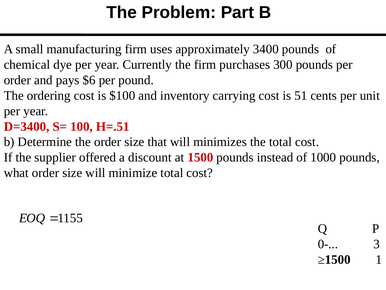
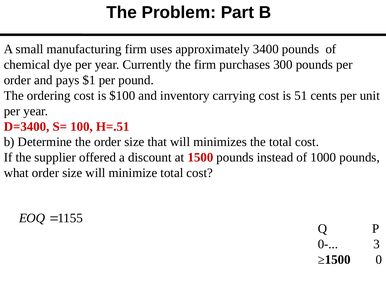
$6: $6 -> $1 (89, 80)
1: 1 -> 0 (379, 259)
